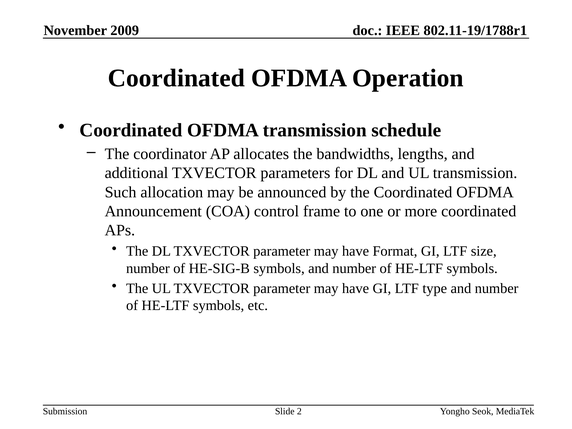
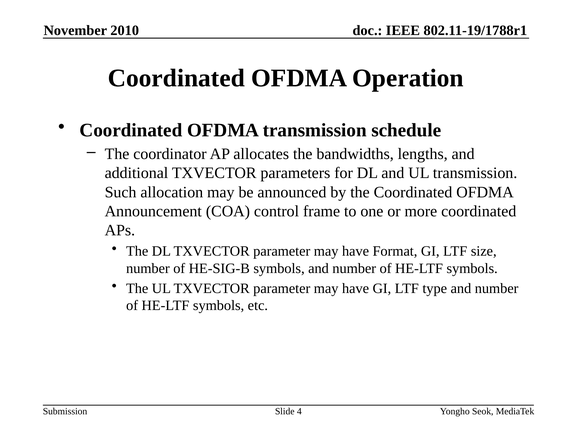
2009: 2009 -> 2010 (125, 31)
2: 2 -> 4 (299, 411)
